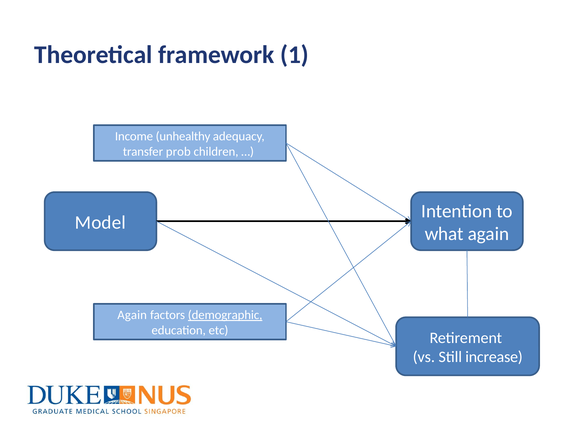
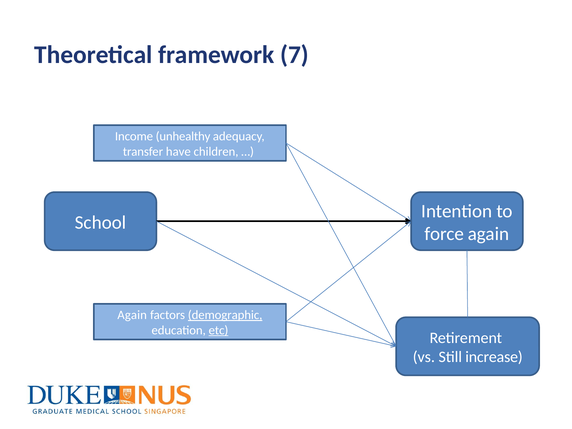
1: 1 -> 7 (294, 55)
prob: prob -> have (178, 151)
Model: Model -> School (101, 223)
what: what -> force (444, 234)
etc underline: none -> present (218, 330)
